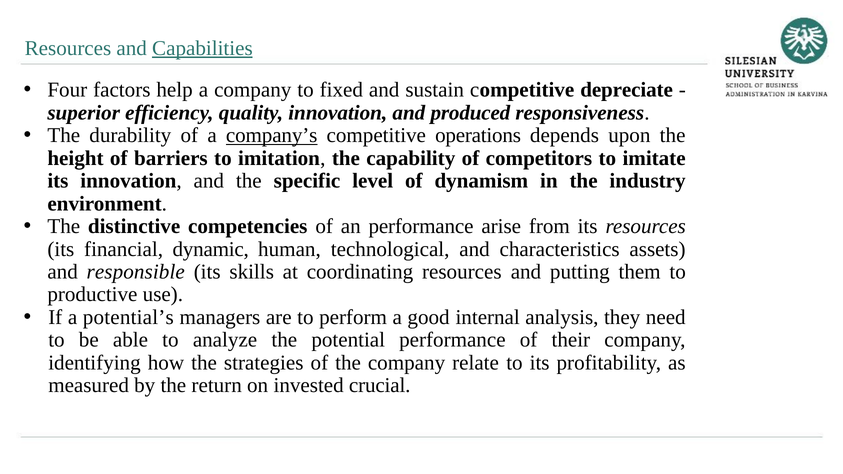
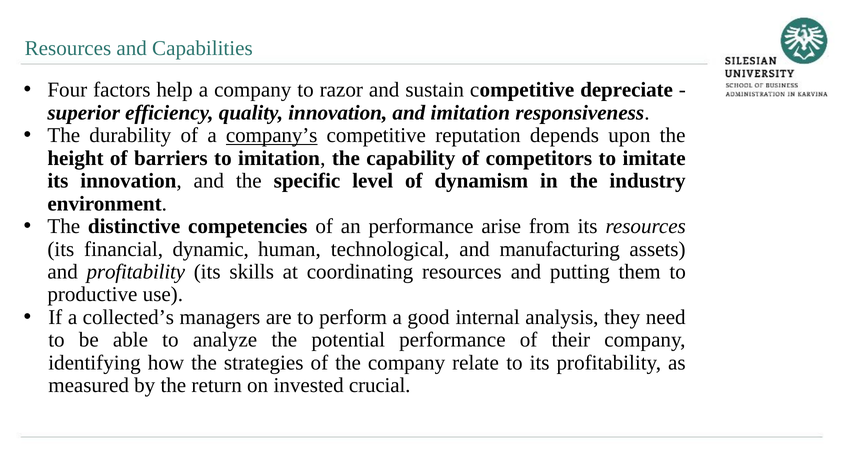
Capabilities underline: present -> none (202, 48)
fixed: fixed -> razor (341, 90)
and produced: produced -> imitation (470, 113)
operations: operations -> reputation (478, 135)
characteristics: characteristics -> manufacturing (560, 249)
and responsible: responsible -> profitability (136, 272)
potential’s: potential’s -> collected’s (128, 317)
